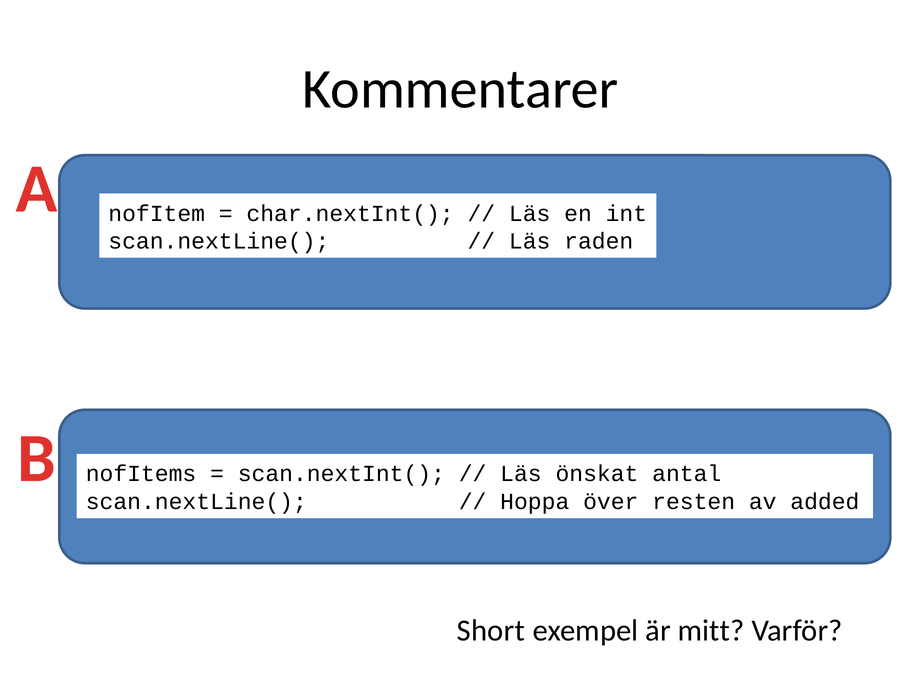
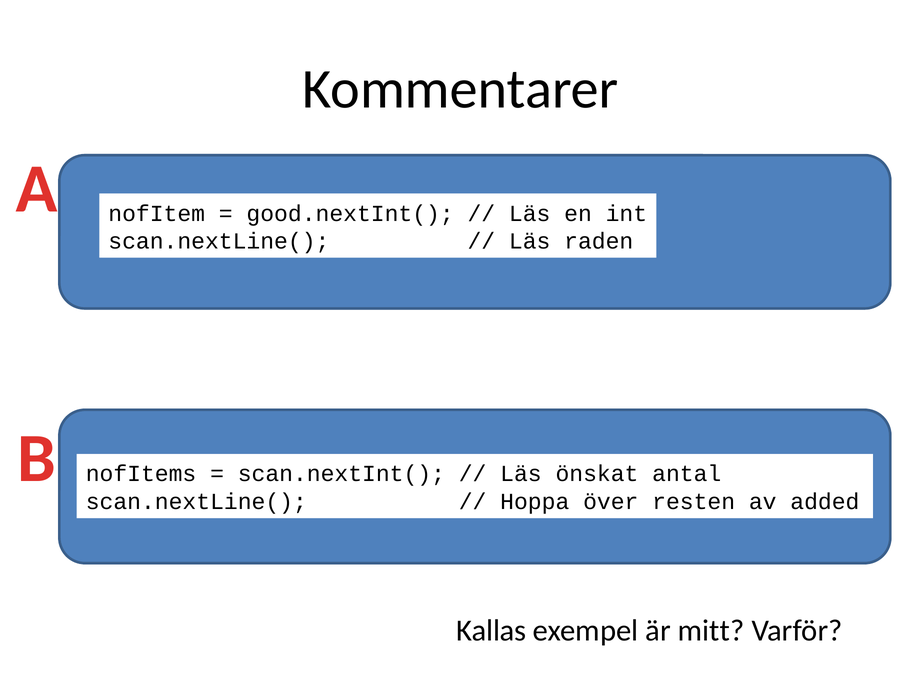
char.nextInt(: char.nextInt( -> good.nextInt( (350, 214)
Short: Short -> Kallas (491, 631)
